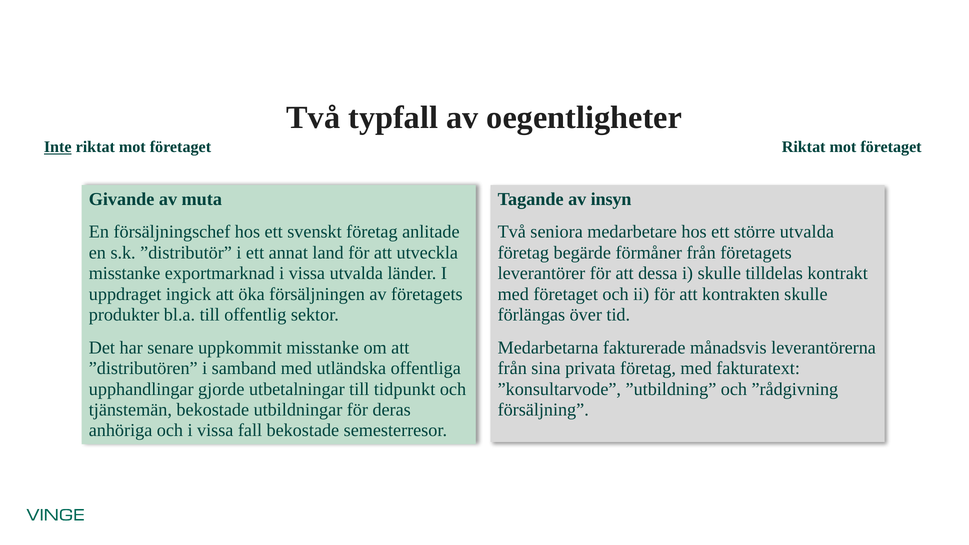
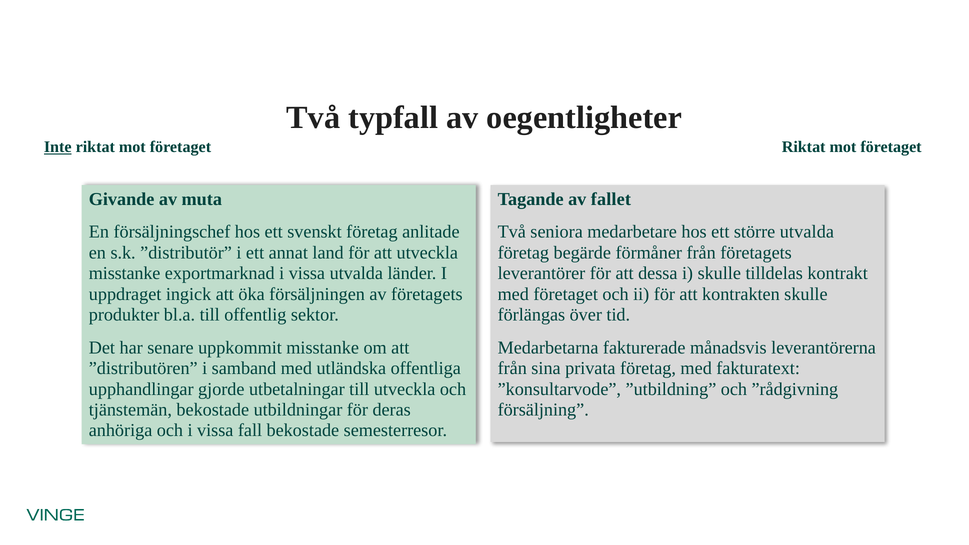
insyn: insyn -> fallet (611, 199)
till tidpunkt: tidpunkt -> utveckla (405, 389)
